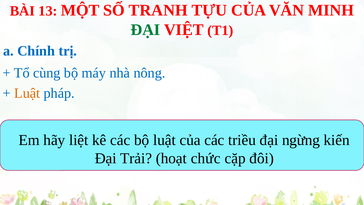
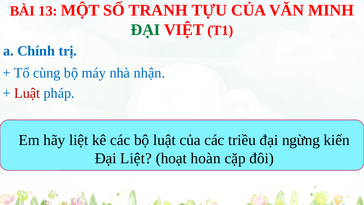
nông: nông -> nhận (149, 73)
Luật colour: orange -> red (27, 93)
Đại Trải: Trải -> Liệt (136, 158)
chức: chức -> hoàn (206, 158)
